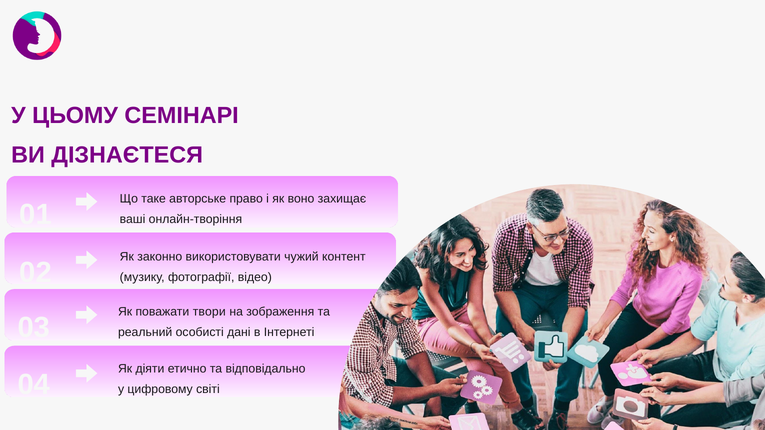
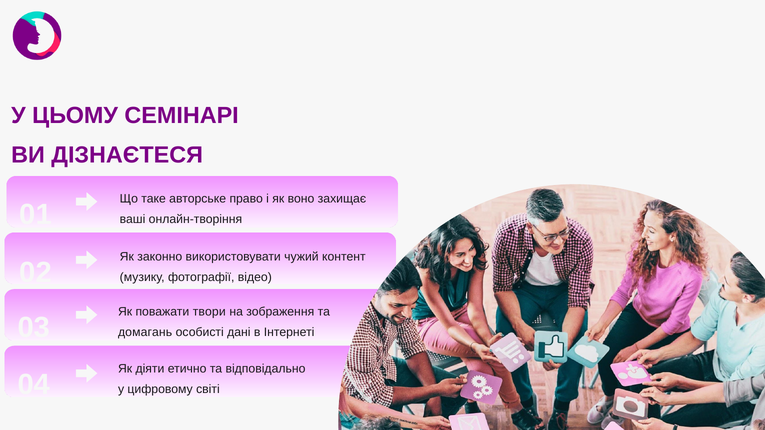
реальний: реальний -> домагань (145, 333)
